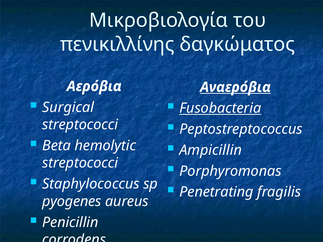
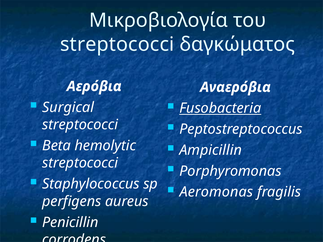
πενικιλλίνης: πενικιλλίνης -> streptococci (117, 44)
Αναερόβια underline: present -> none (235, 87)
Penetrating: Penetrating -> Aeromonas (216, 192)
pyogenes: pyogenes -> perfigens (72, 202)
